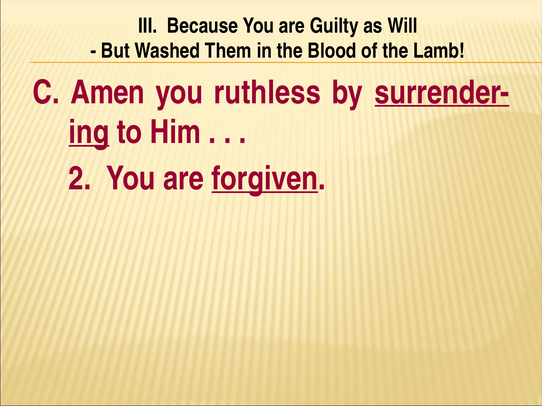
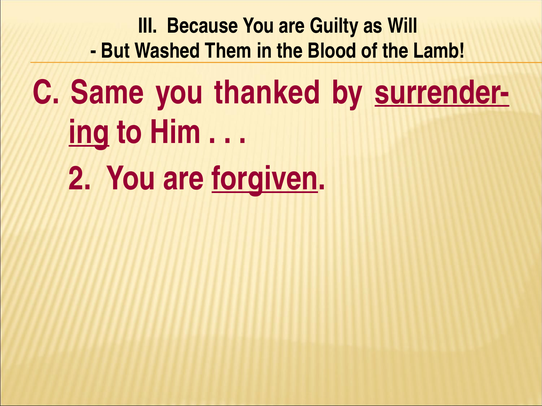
Amen: Amen -> Same (107, 93)
ruthless: ruthless -> thanked (267, 93)
